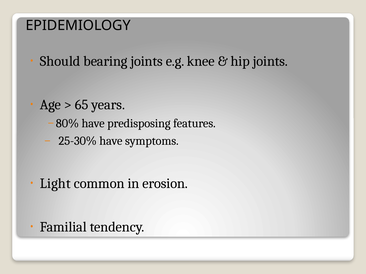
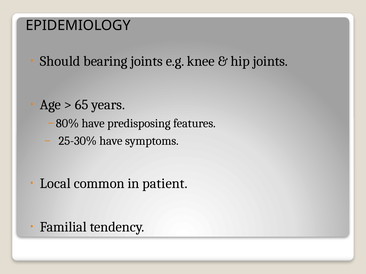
Light: Light -> Local (55, 184)
erosion: erosion -> patient (165, 184)
